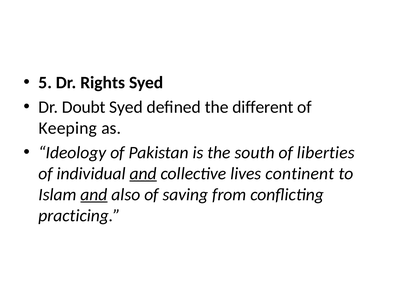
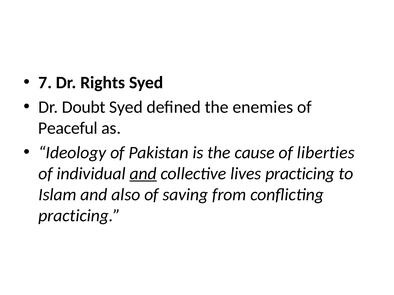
5: 5 -> 7 (45, 83)
different: different -> enemies (263, 107)
Keeping: Keeping -> Peaceful (68, 128)
south: south -> cause (255, 153)
lives continent: continent -> practicing (300, 174)
and underline: present -> none (94, 195)
